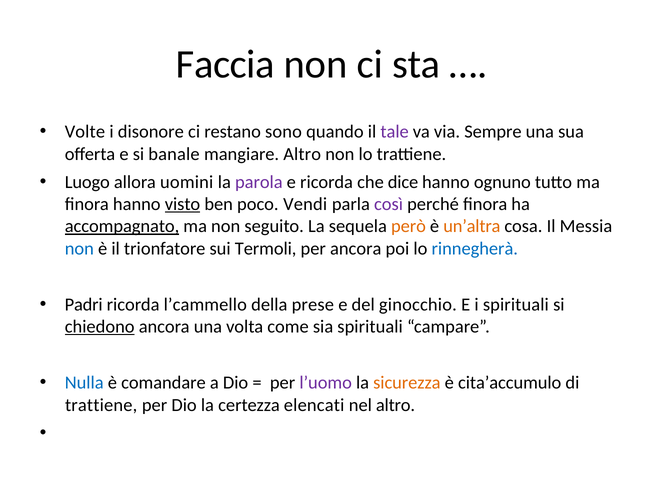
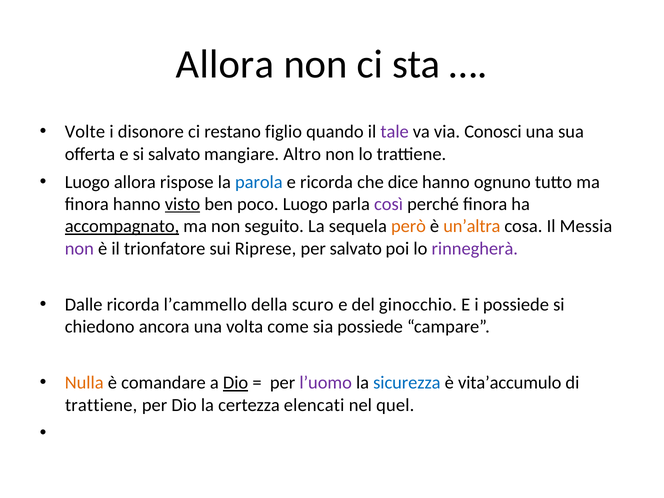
Faccia: Faccia -> Allora (225, 64)
sono: sono -> figlio (284, 132)
Sempre: Sempre -> Conosci (493, 132)
si banale: banale -> salvato (174, 154)
uomini: uomini -> rispose (187, 182)
parola colour: purple -> blue (259, 182)
poco Vendi: Vendi -> Luogo (305, 204)
non colour: blue -> purple (79, 249)
Termoli: Termoli -> Riprese (266, 249)
per ancora: ancora -> salvato (356, 249)
rinnegherà colour: blue -> purple (475, 249)
Padri: Padri -> Dalle (84, 305)
prese: prese -> scuro (313, 305)
i spirituali: spirituali -> possiede (516, 305)
chiedono underline: present -> none (100, 327)
sia spirituali: spirituali -> possiede (370, 327)
Nulla colour: blue -> orange (84, 383)
Dio underline: none -> present (236, 383)
sicurezza colour: orange -> blue (407, 383)
cita’accumulo: cita’accumulo -> vita’accumulo (510, 383)
nel altro: altro -> quel (395, 405)
